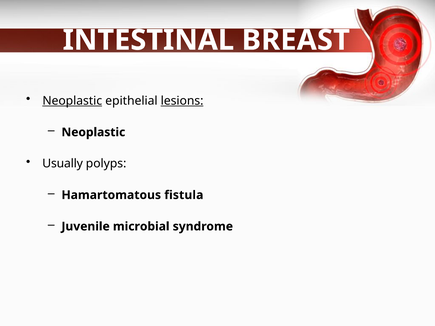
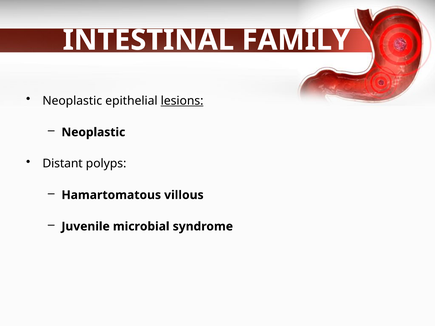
BREAST: BREAST -> FAMILY (296, 40)
Neoplastic underline: present -> none (72, 101)
Usually: Usually -> Distant (63, 164)
fistula: fistula -> villous (184, 195)
